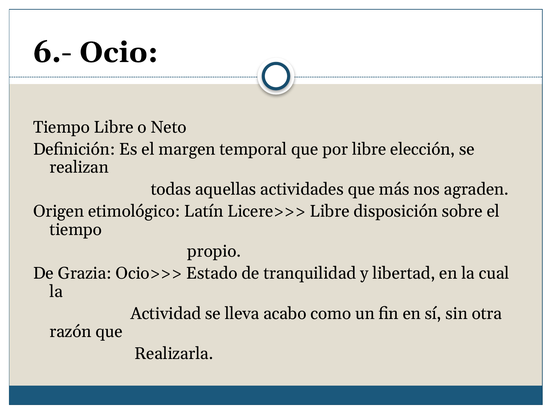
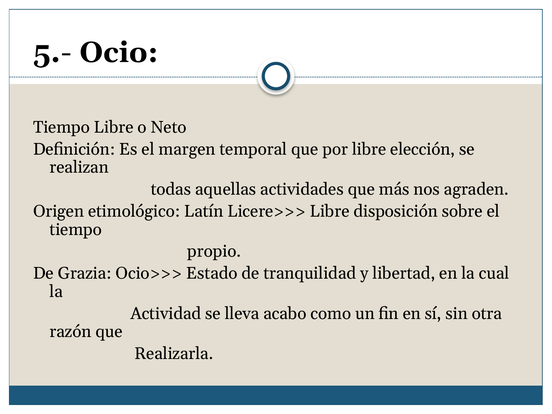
6.-: 6.- -> 5.- (52, 52)
